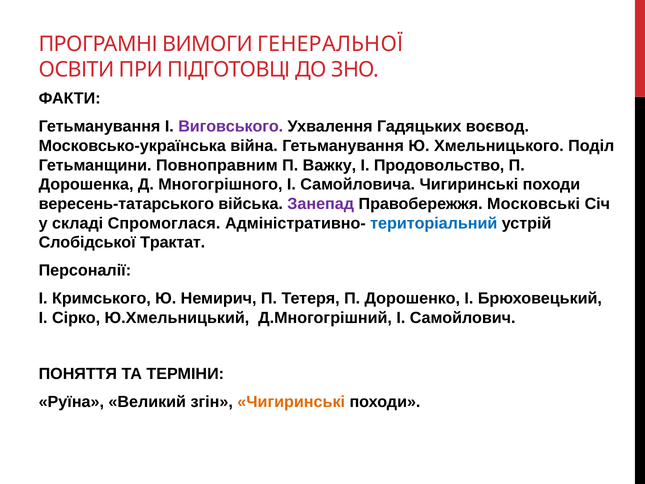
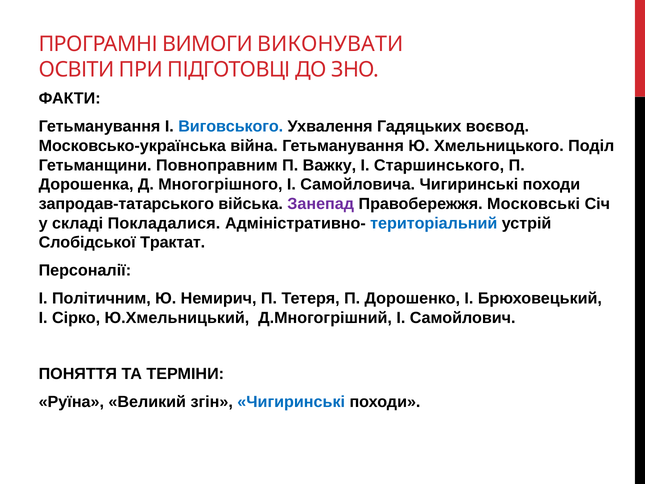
ГЕНЕРАЛЬНОЇ: ГЕНЕРАЛЬНОЇ -> ВИКОНУВАТИ (330, 44)
Виговського colour: purple -> blue (231, 126)
Продовольство: Продовольство -> Старшинського (439, 165)
вересень-татарського: вересень-татарського -> запродав-татарського (126, 204)
Спромоглася: Спромоглася -> Покладалися (164, 223)
Кримського: Кримського -> Політичним (101, 298)
Чигиринські colour: orange -> blue (291, 402)
